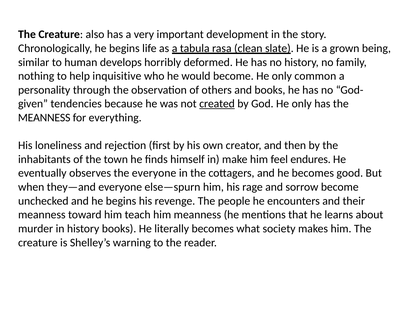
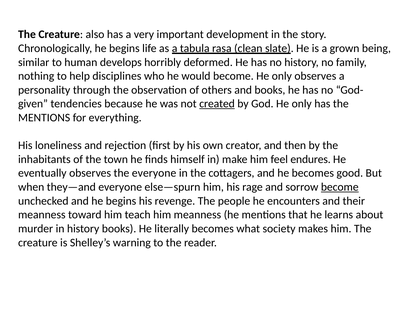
inquisitive: inquisitive -> disciplines (117, 76)
only common: common -> observes (315, 76)
MEANNESS: MEANNESS -> MENTIONS (44, 117)
become underline: none -> present (340, 187)
